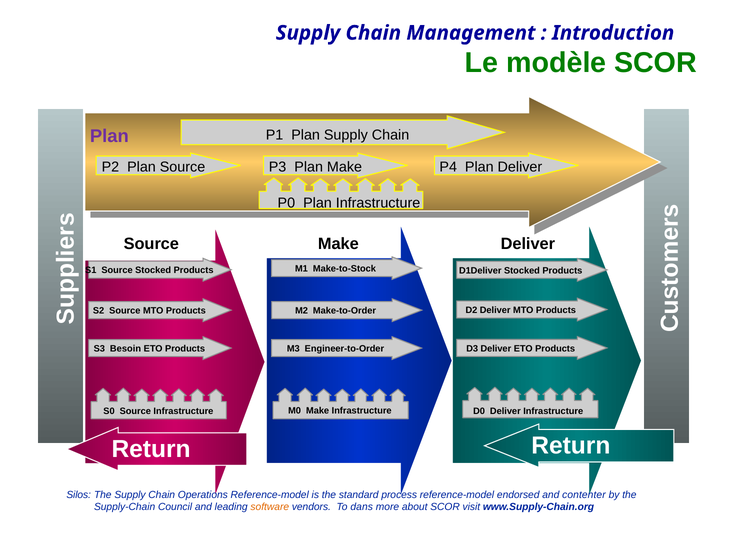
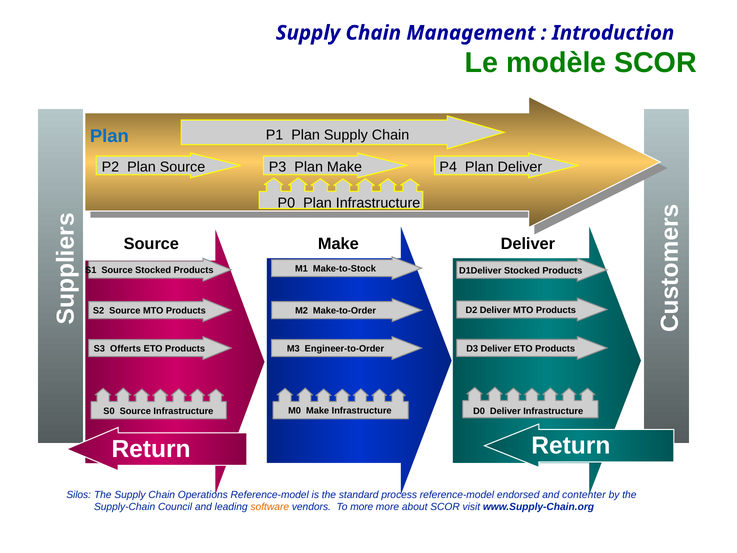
Plan colour: purple -> blue (109, 136)
Besoin: Besoin -> Offerts (126, 349)
To dans: dans -> more (362, 507)
